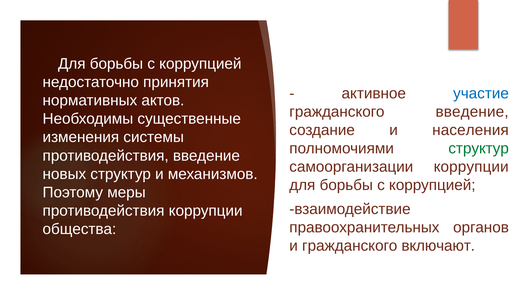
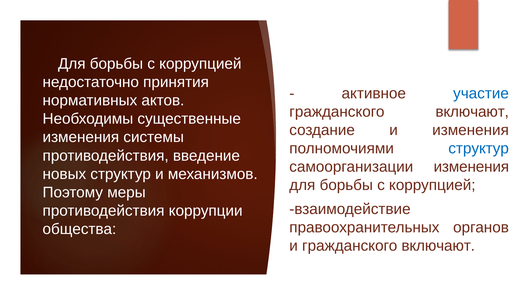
введение: введение -> включают (472, 112)
и населения: населения -> изменения (471, 130)
структур colour: green -> blue (479, 148)
самоорганизации коррупции: коррупции -> изменения (471, 167)
